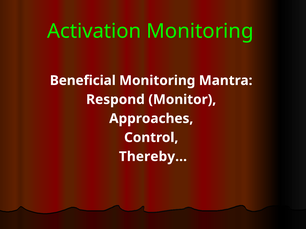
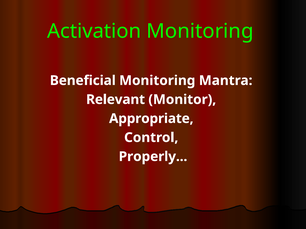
Respond: Respond -> Relevant (116, 100)
Approaches: Approaches -> Appropriate (151, 119)
Thereby: Thereby -> Properly (153, 157)
